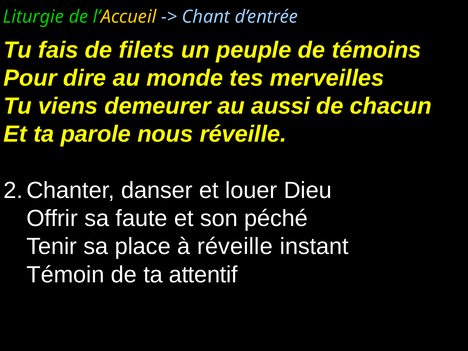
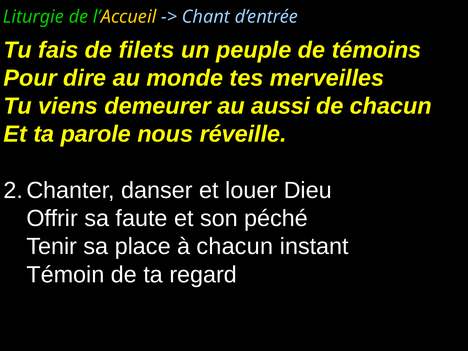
à réveille: réveille -> chacun (235, 247)
attentif: attentif -> regard (203, 275)
